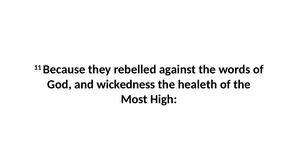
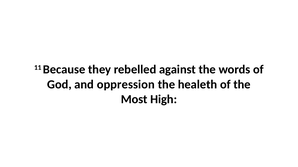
wickedness: wickedness -> oppression (126, 85)
